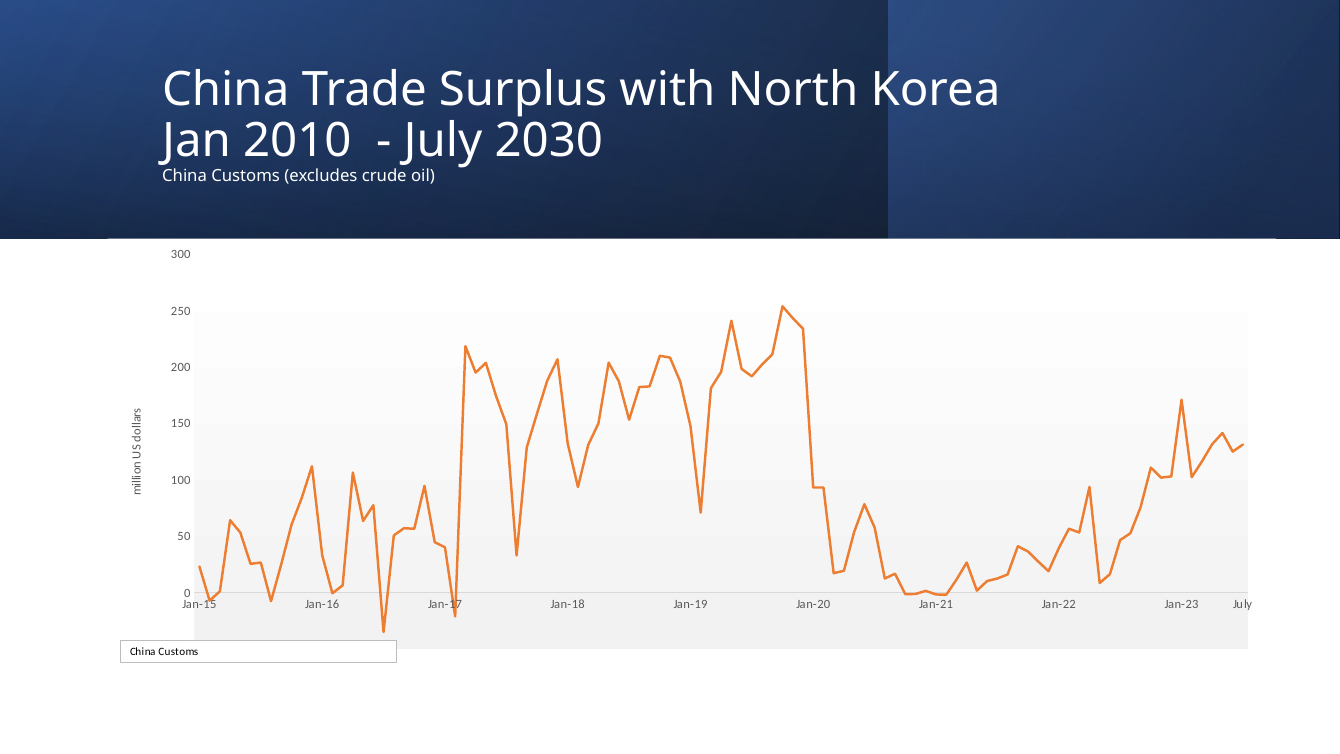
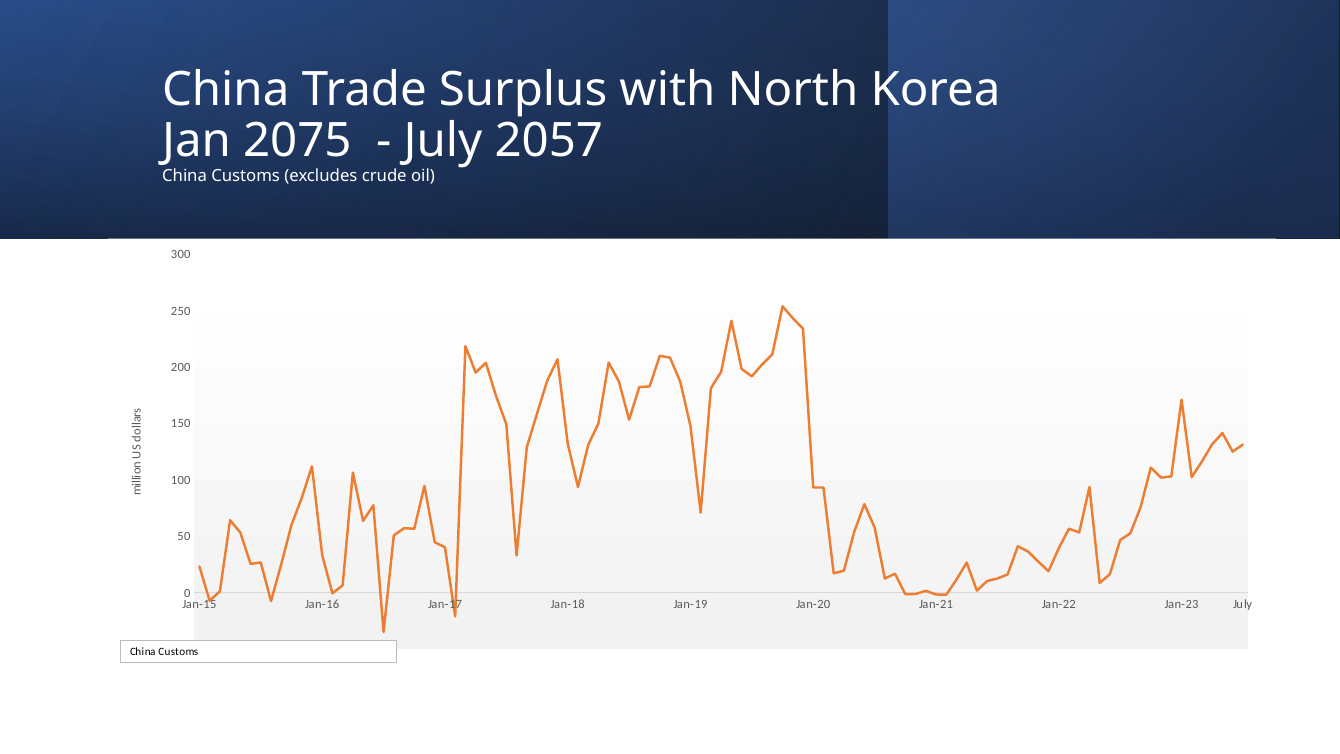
2010: 2010 -> 2075 (297, 141)
2030: 2030 -> 2057 (549, 141)
